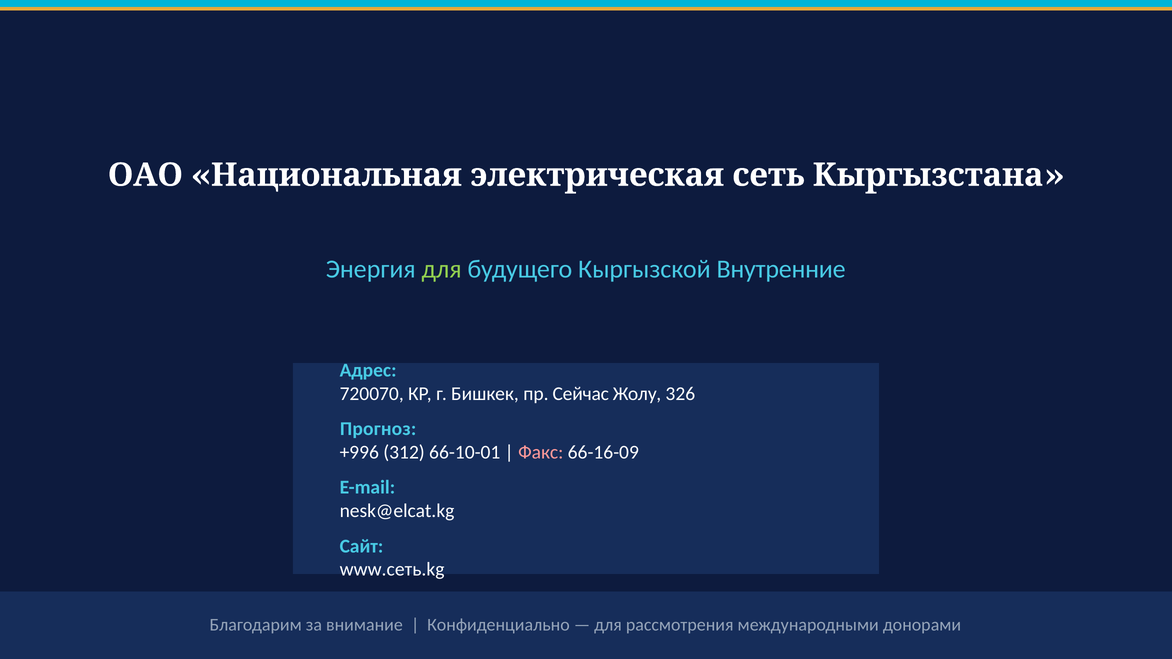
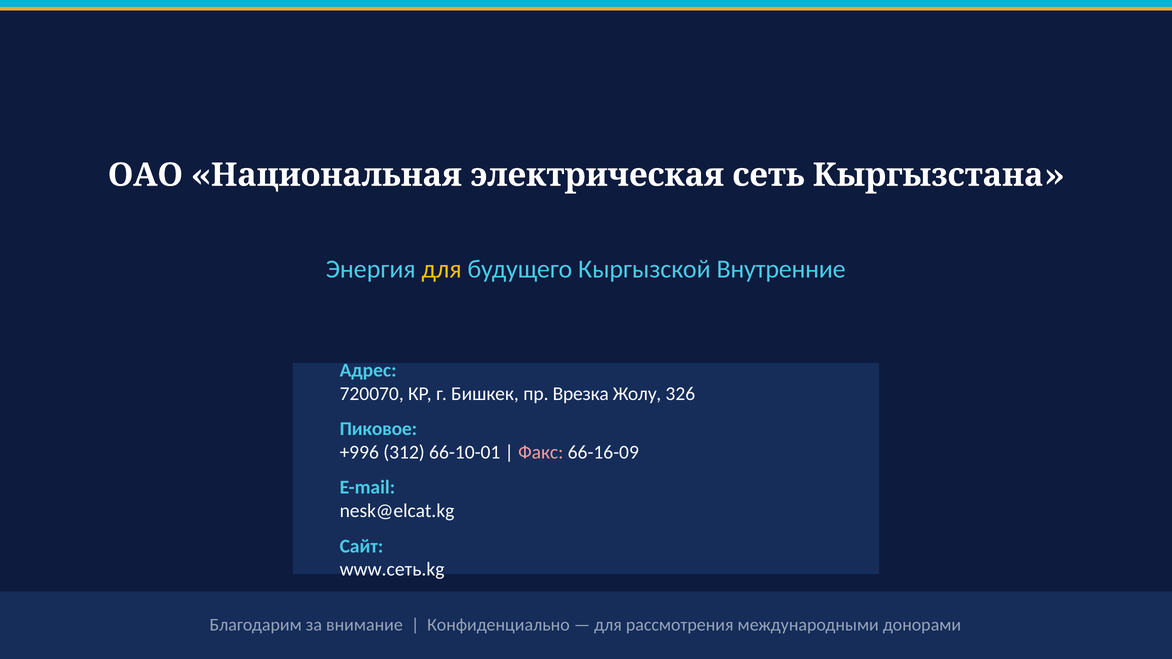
для colour: light green -> yellow (442, 269)
Сейчас: Сейчас -> Врезка (581, 394)
Прогноз: Прогноз -> Пиковое (378, 429)
